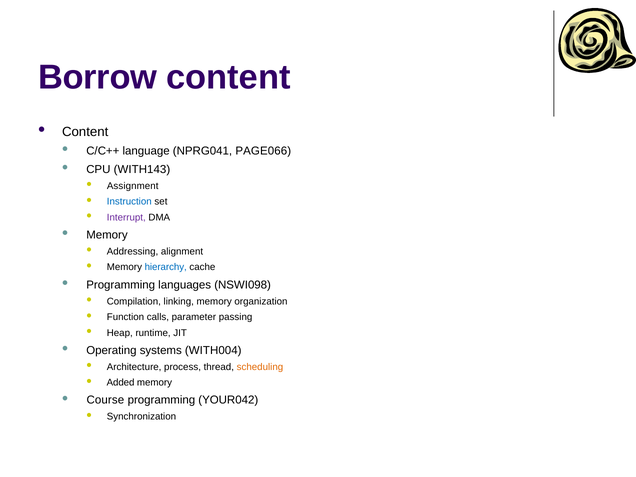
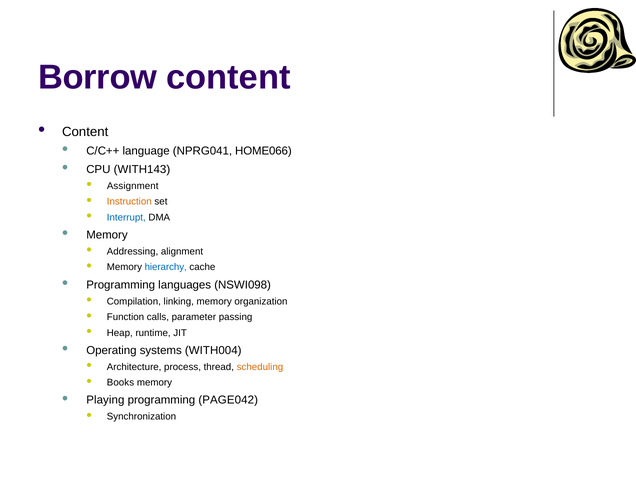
PAGE066: PAGE066 -> HOME066 (263, 151)
Instruction colour: blue -> orange (129, 202)
Interrupt colour: purple -> blue (126, 217)
Added: Added -> Books (120, 383)
Course: Course -> Playing (105, 400)
YOUR042: YOUR042 -> PAGE042 (228, 400)
